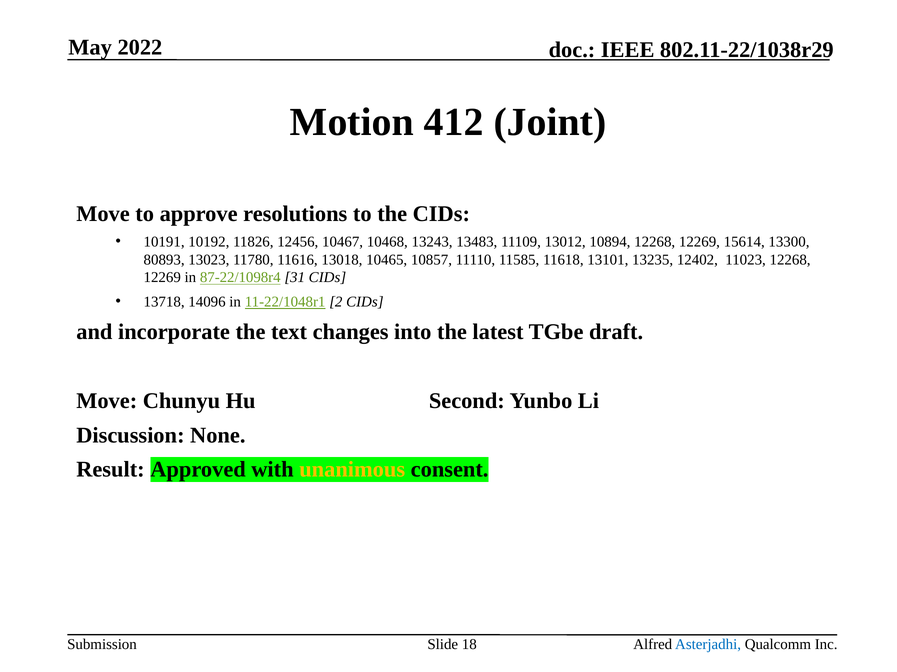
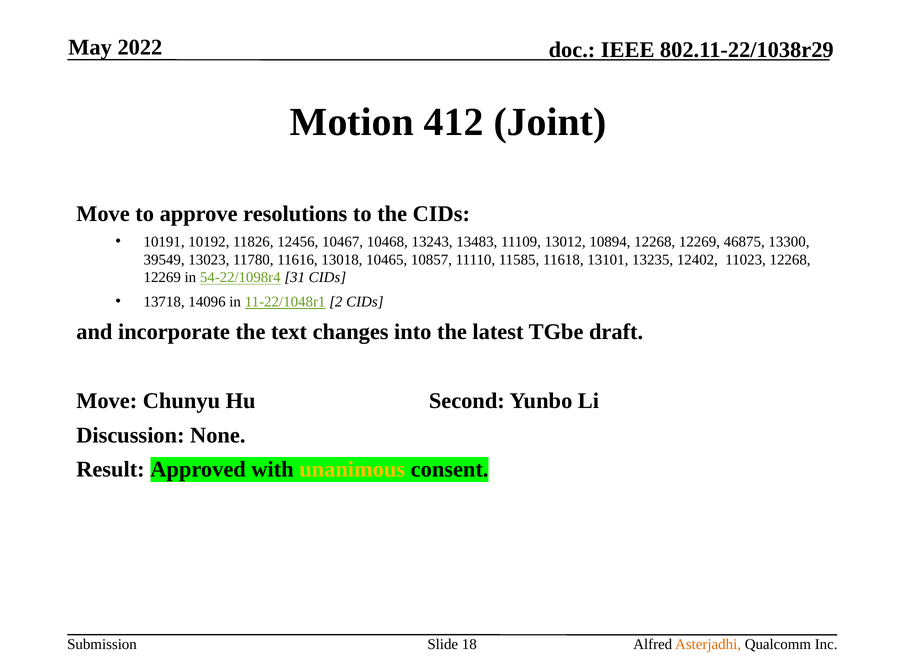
15614: 15614 -> 46875 (744, 242)
80893: 80893 -> 39549 (164, 260)
87-22/1098r4: 87-22/1098r4 -> 54-22/1098r4 (240, 278)
Asterjadhi colour: blue -> orange (708, 645)
